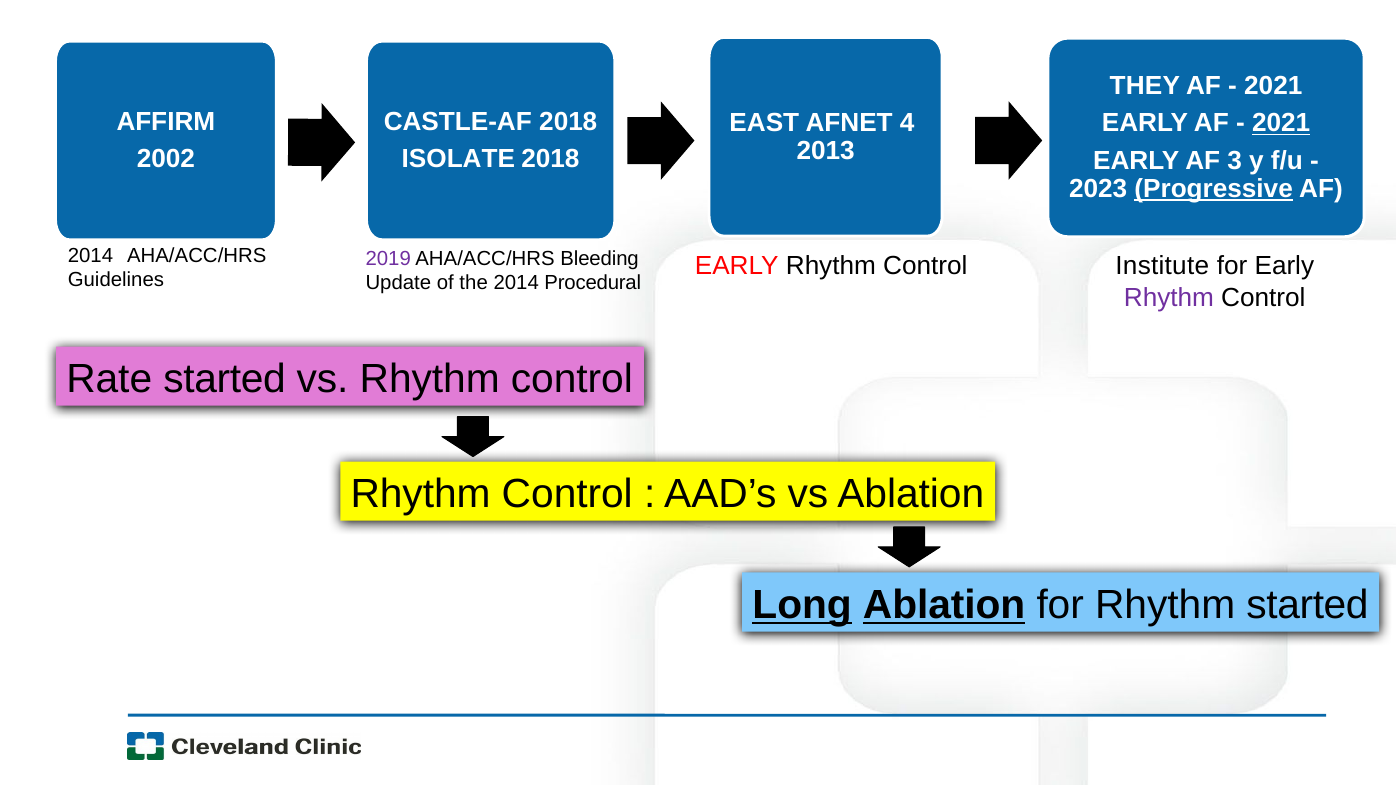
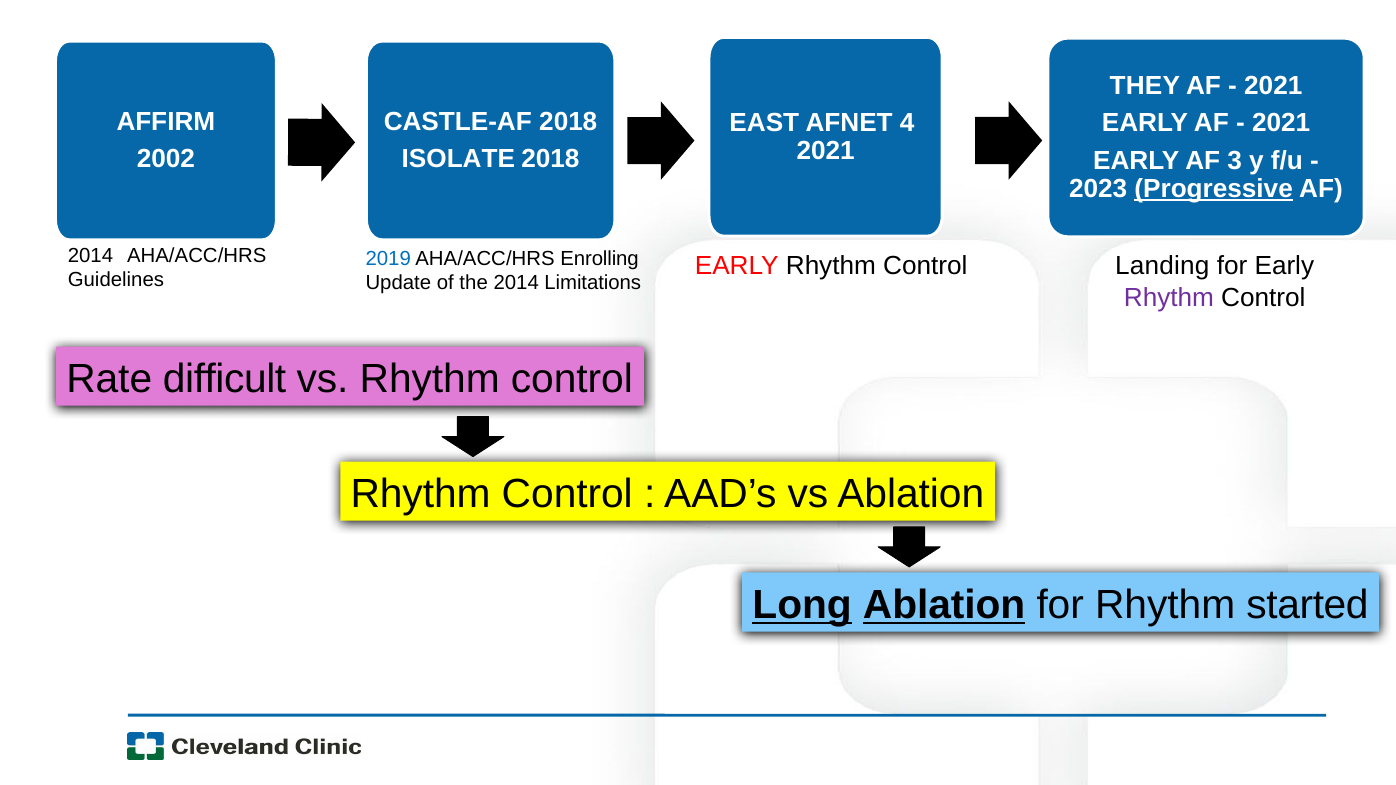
2021 underline: present -> none (1281, 123)
2013: 2013 -> 2021 (826, 151)
2019 colour: purple -> blue (388, 259)
Bleeding: Bleeding -> Enrolling (600, 259)
Institute: Institute -> Landing (1162, 266)
Procedural: Procedural -> Limitations (593, 283)
Rate started: started -> difficult (225, 379)
